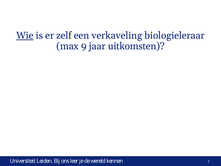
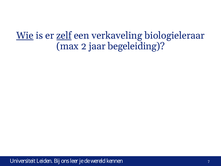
zelf underline: none -> present (64, 36)
9: 9 -> 2 (84, 46)
uitkomsten: uitkomsten -> begeleiding (136, 46)
